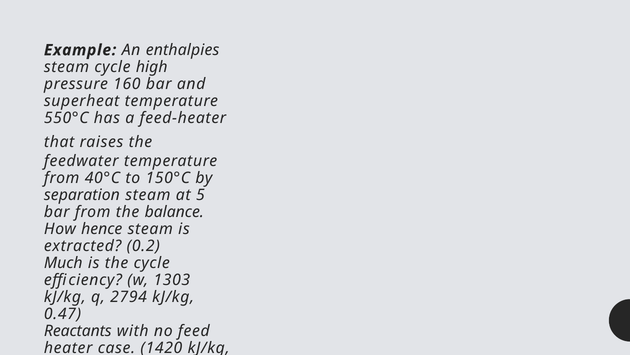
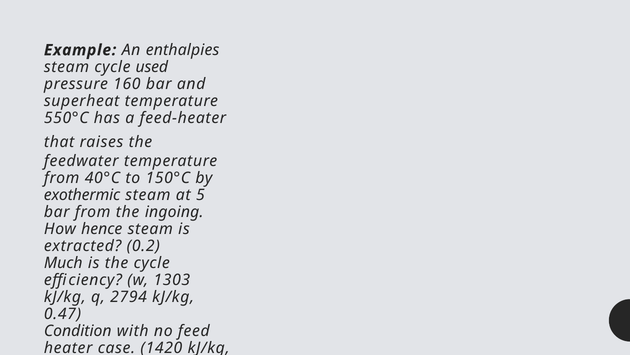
high: high -> used (152, 67)
separation: separation -> exothermic (82, 195)
balance: balance -> ingoing (174, 212)
Reactants: Reactants -> Condition (78, 331)
